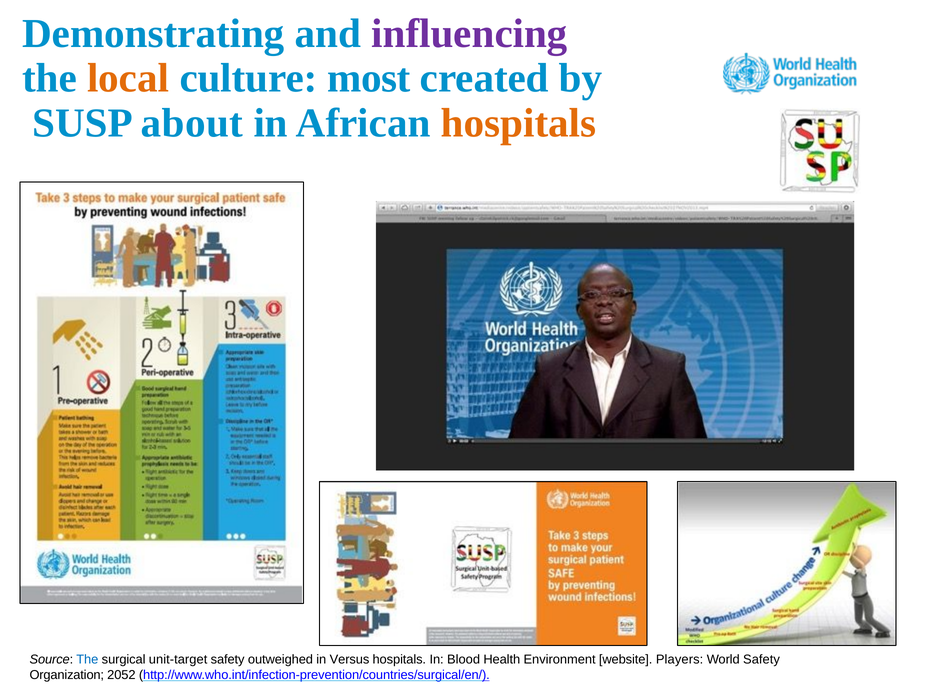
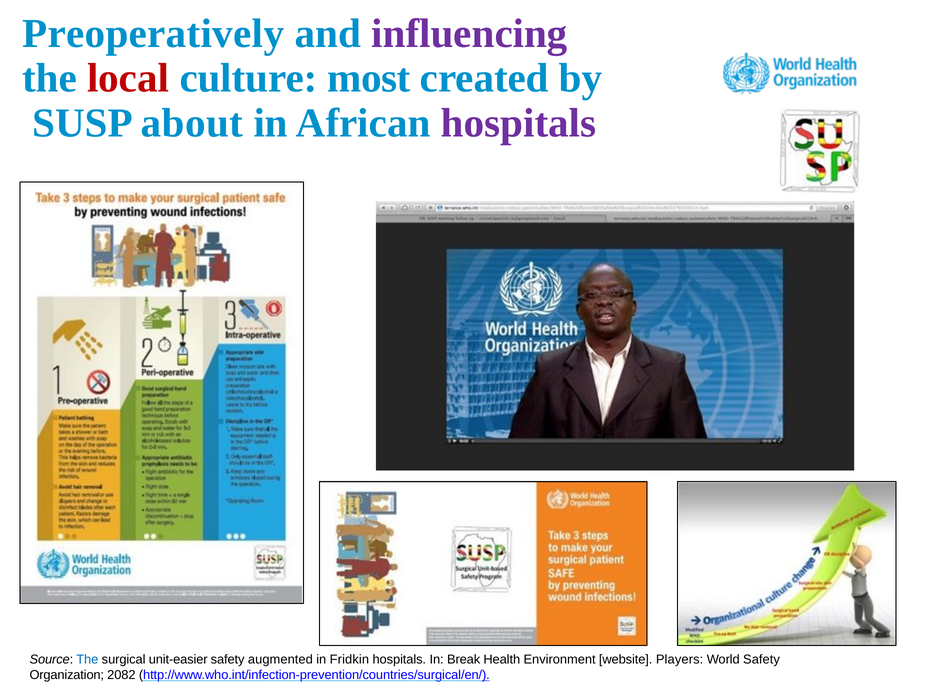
Demonstrating: Demonstrating -> Preoperatively (153, 34)
local colour: orange -> red (128, 78)
hospitals colour: orange -> purple (519, 123)
unit-target: unit-target -> unit-easier (178, 660)
outweighed: outweighed -> augmented (280, 660)
Versus: Versus -> Fridkin (349, 660)
Blood: Blood -> Break (464, 660)
2052: 2052 -> 2082 (121, 675)
